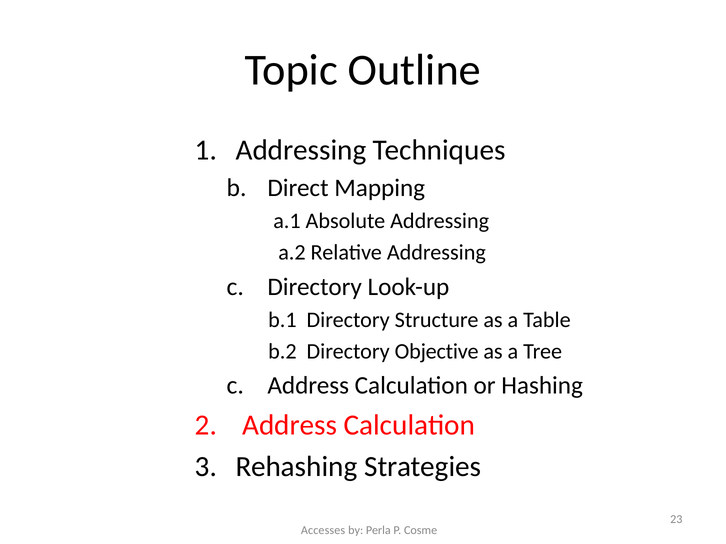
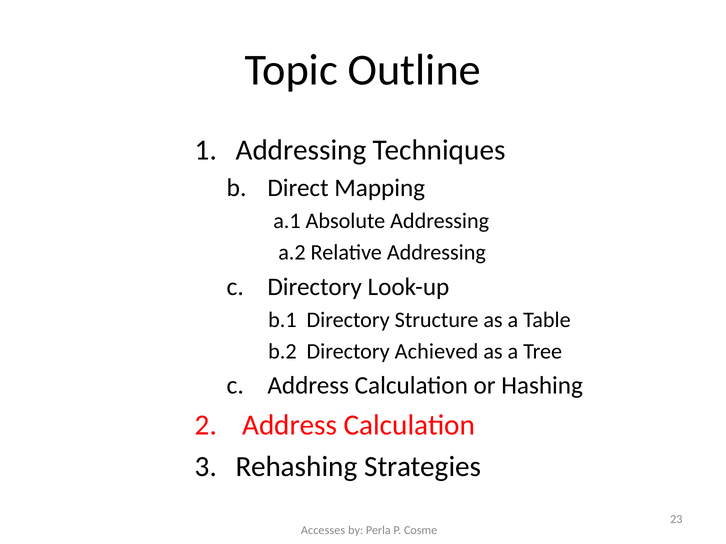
Objective: Objective -> Achieved (437, 352)
